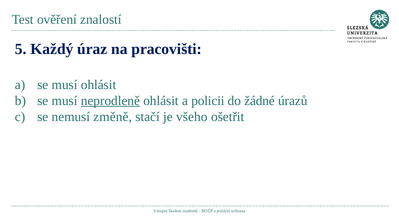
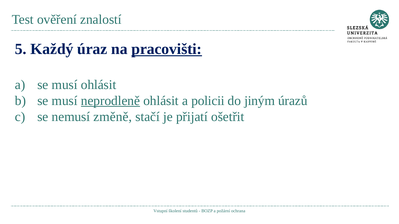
pracovišti underline: none -> present (167, 49)
žádné: žádné -> jiným (260, 101)
všeho: všeho -> přijatí (192, 117)
